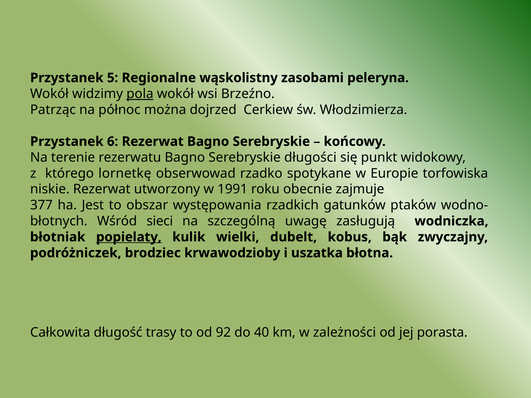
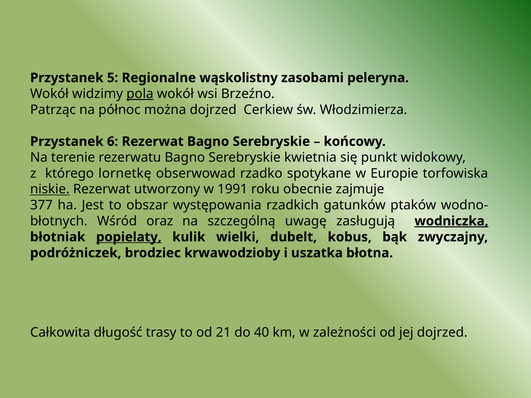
długości: długości -> kwietnia (310, 158)
niskie underline: none -> present (50, 189)
sieci: sieci -> oraz (160, 221)
wodniczka underline: none -> present (451, 221)
92: 92 -> 21 (223, 333)
jej porasta: porasta -> dojrzed (442, 333)
